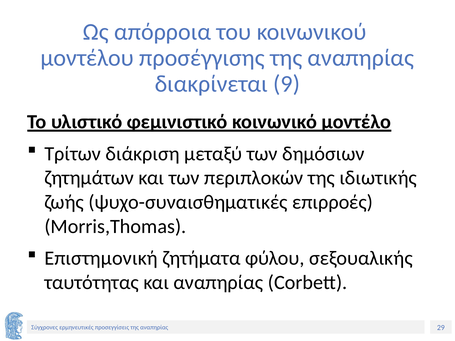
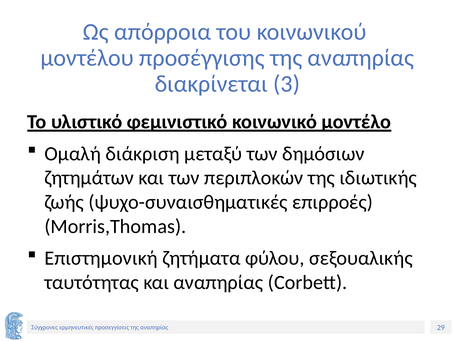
9: 9 -> 3 (287, 84)
Τρίτων: Τρίτων -> Ομαλή (73, 154)
